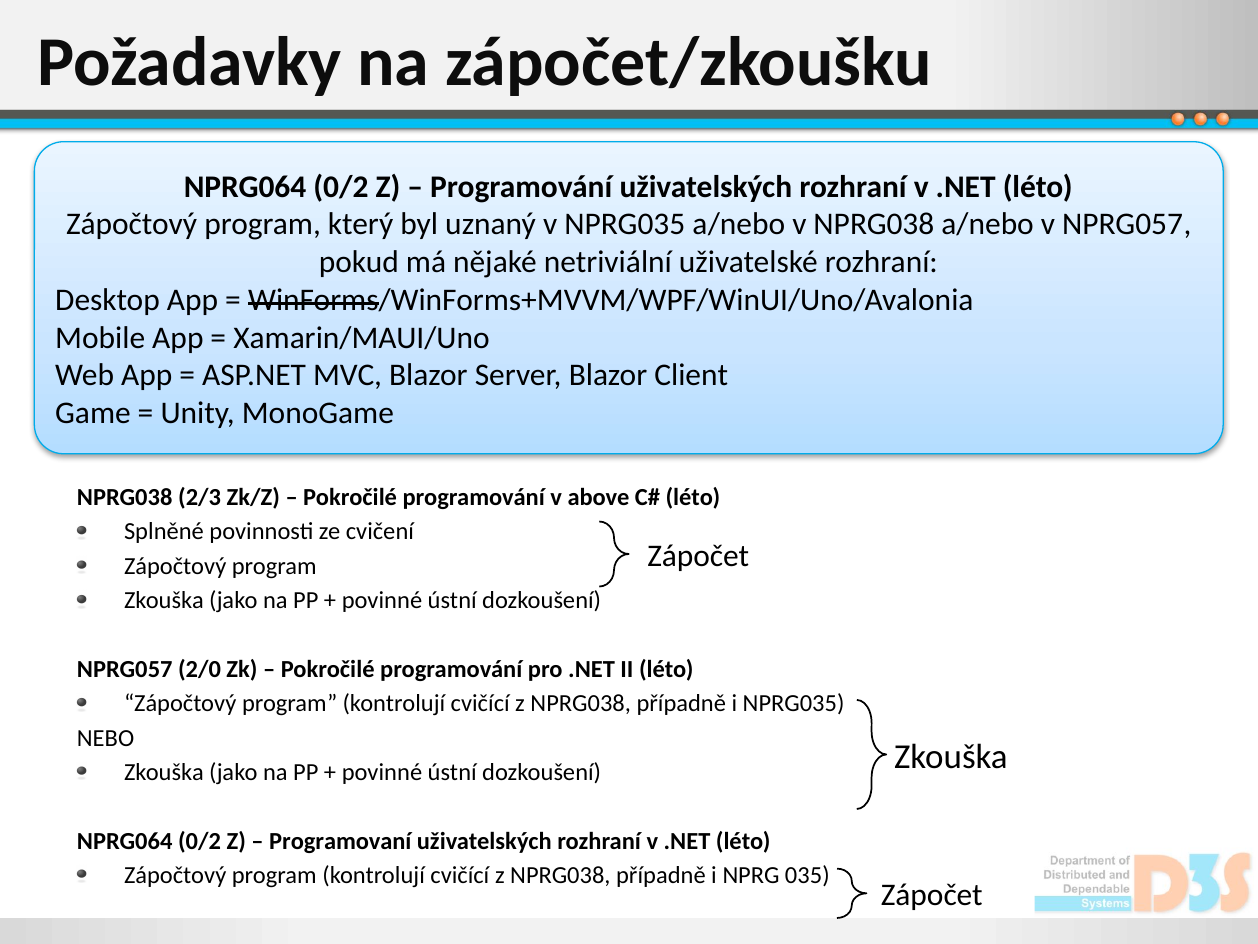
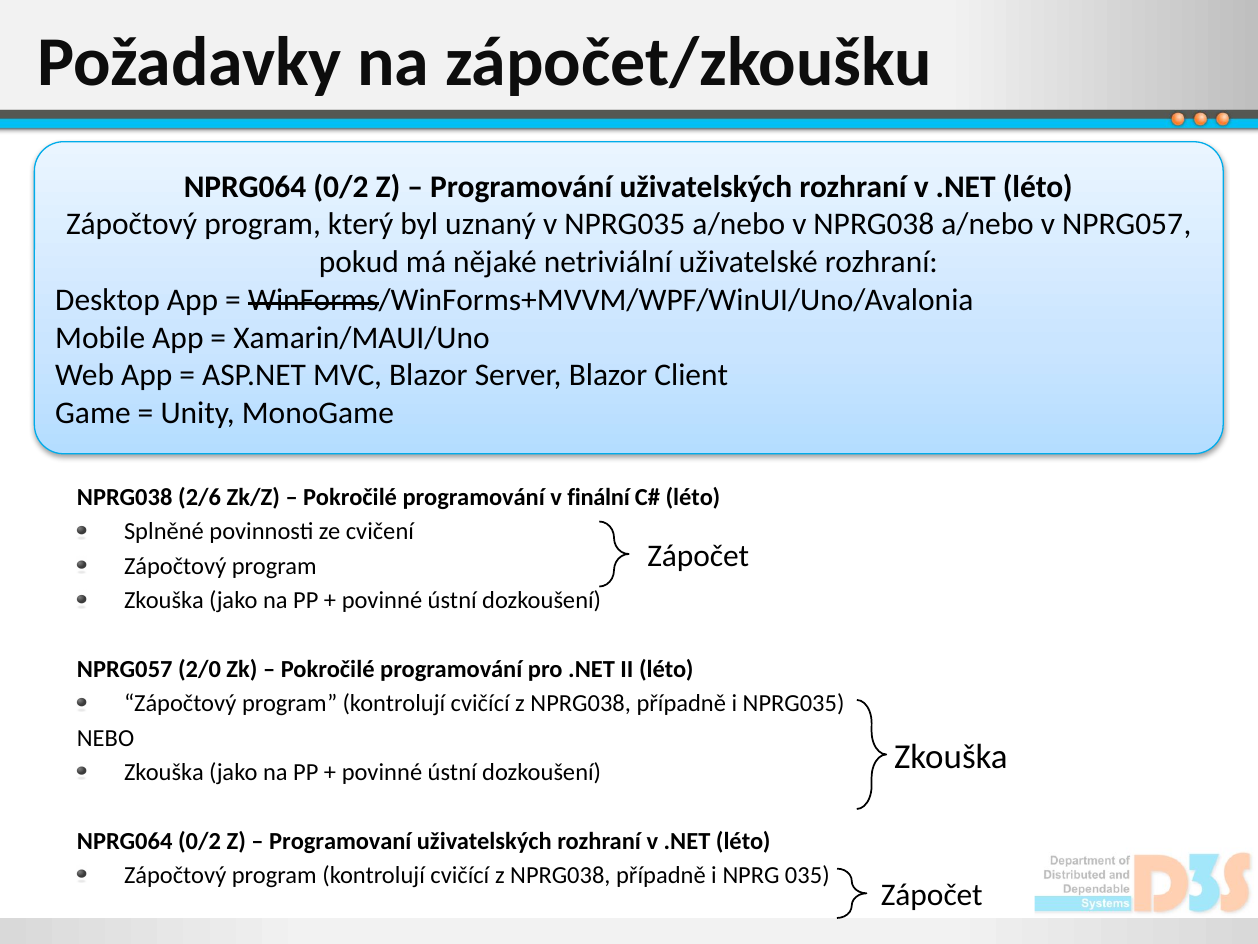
2/3: 2/3 -> 2/6 (200, 497)
above: above -> finální (599, 497)
